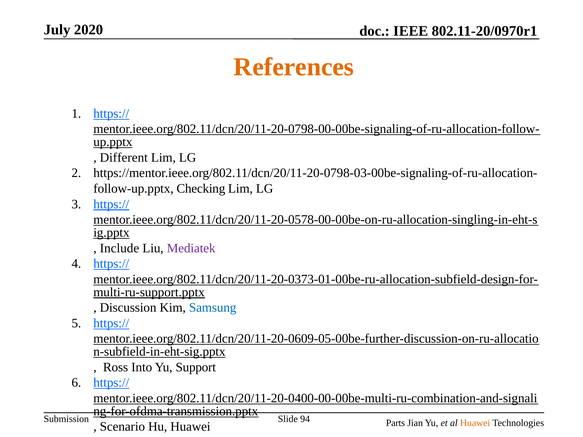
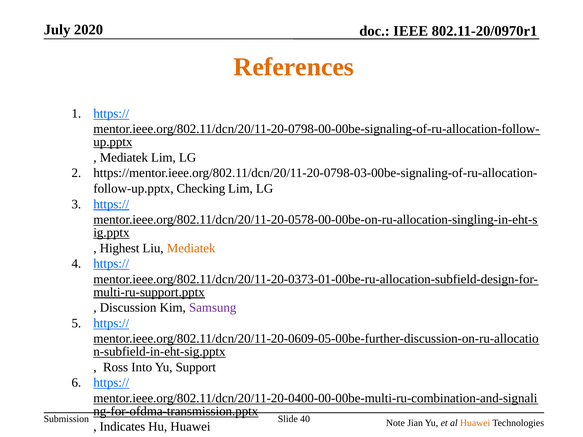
Different: Different -> Mediatek (124, 158)
Include: Include -> Highest (120, 248)
Mediatek colour: purple -> orange (191, 248)
Samsung colour: blue -> purple (213, 308)
94: 94 -> 40 (305, 419)
Parts: Parts -> Note (395, 423)
Scenario: Scenario -> Indicates (122, 427)
